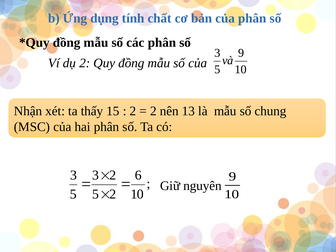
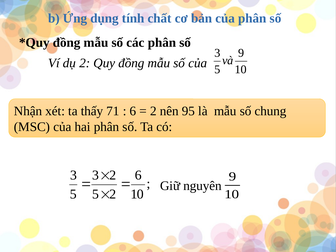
15: 15 -> 71 (113, 111)
2: 2 -> 6 (133, 111)
13: 13 -> 95 (188, 111)
